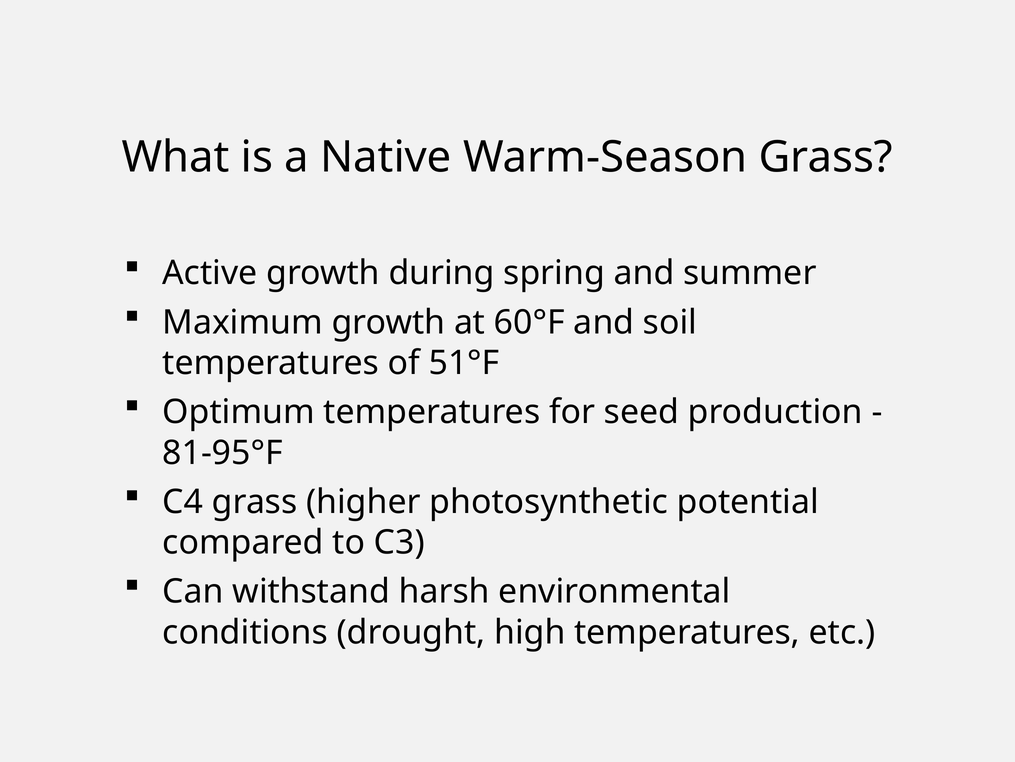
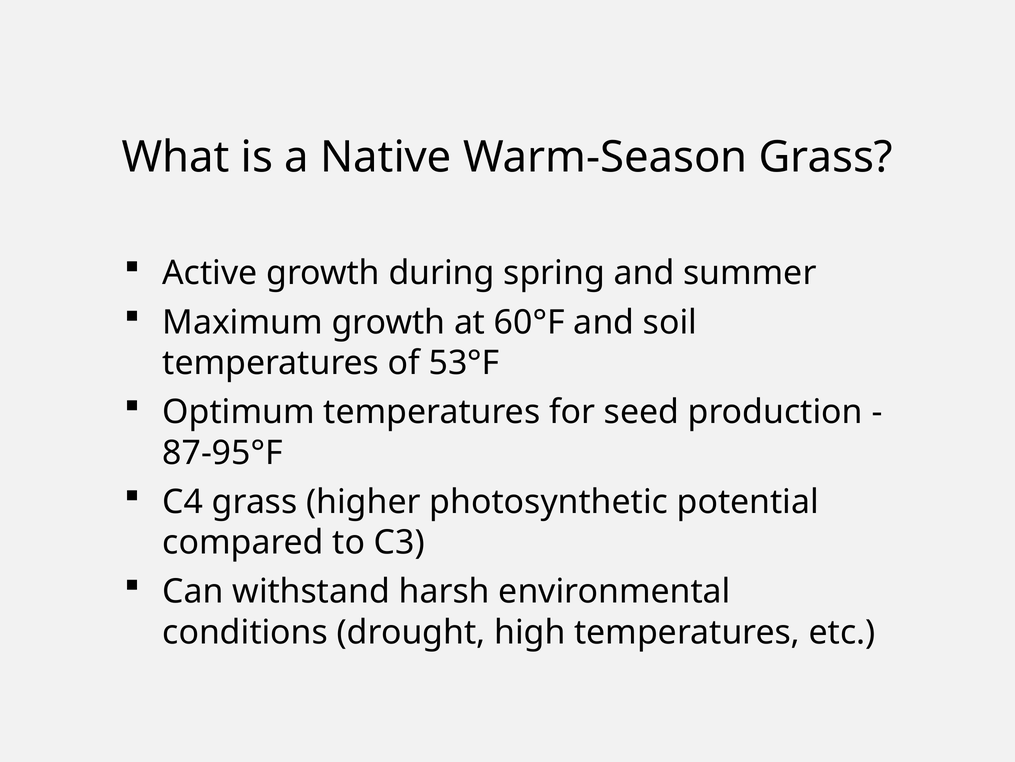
51°F: 51°F -> 53°F (464, 363)
81-95°F: 81-95°F -> 87-95°F (223, 452)
